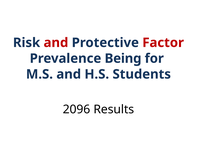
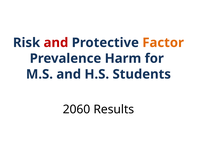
Factor colour: red -> orange (163, 43)
Being: Being -> Harm (123, 58)
2096: 2096 -> 2060 (77, 109)
